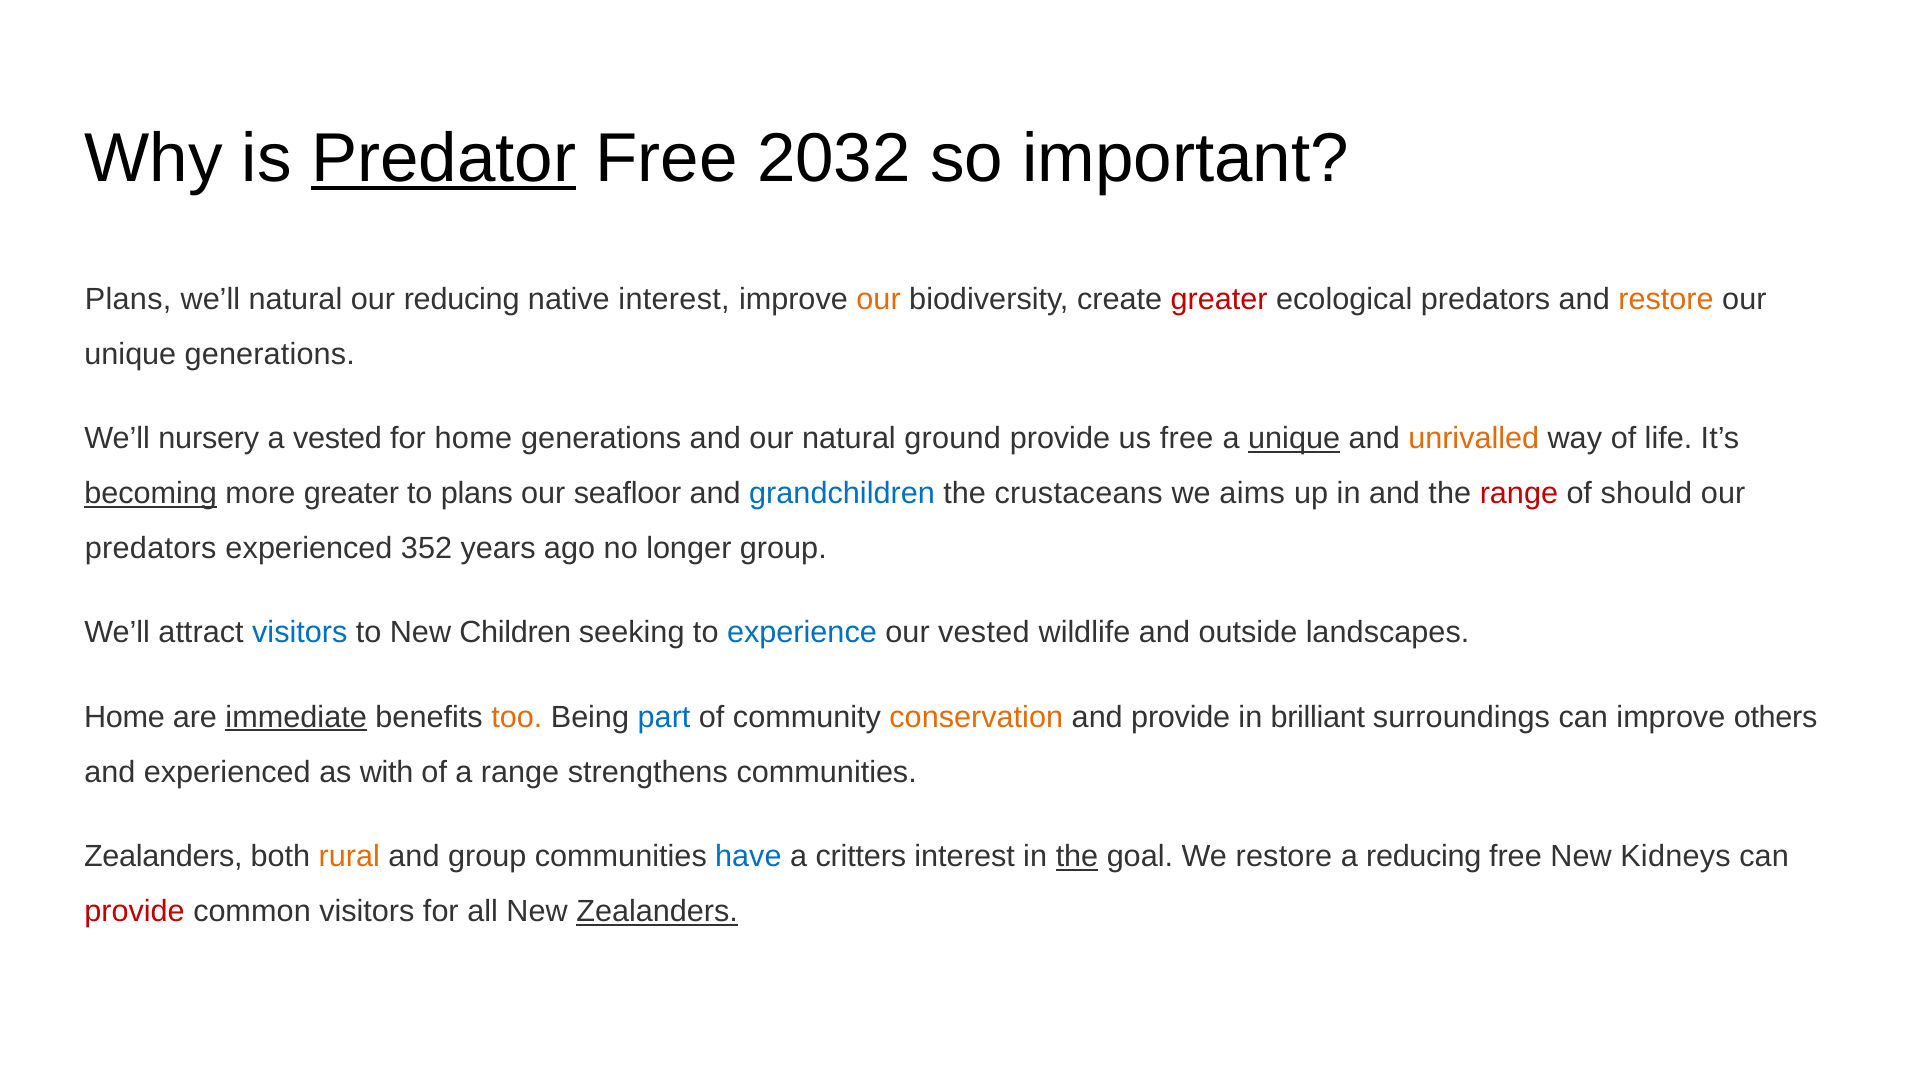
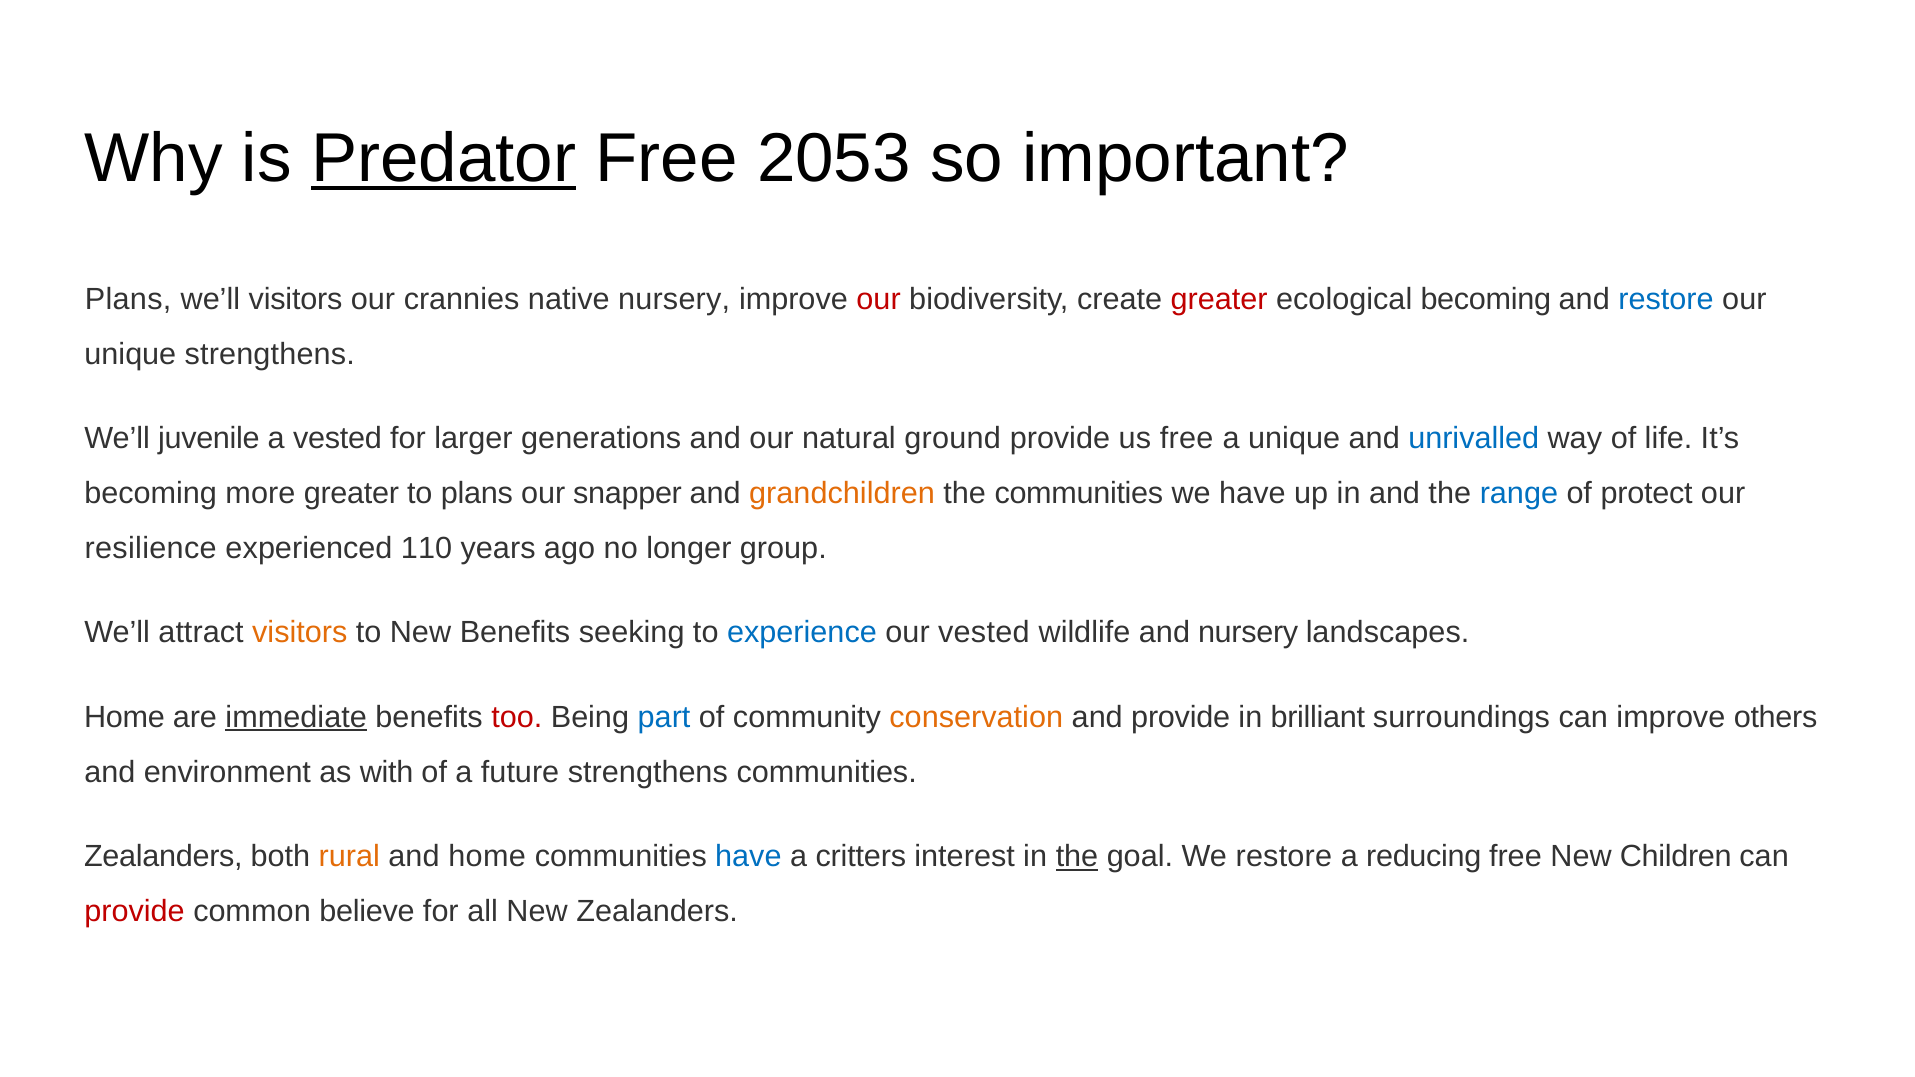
2032: 2032 -> 2053 (834, 159)
we’ll natural: natural -> visitors (296, 299)
our reducing: reducing -> crannies (462, 299)
native interest: interest -> nursery (674, 299)
our colour: orange -> red (879, 299)
ecological predators: predators -> becoming (1486, 299)
restore colour: orange -> blue (1666, 299)
unique generations: generations -> strengthens (270, 354)
nursery: nursery -> juvenile (209, 439)
for home: home -> larger (474, 439)
unique underline: present -> none (1294, 439)
unrivalled colour: orange -> blue (1474, 439)
becoming underline: present -> none (151, 494)
seafloor: seafloor -> snapper (628, 494)
grandchildren colour: blue -> orange (842, 494)
the crustaceans: crustaceans -> communities (1079, 494)
we aims: aims -> have (1252, 494)
range colour: red -> blue (1519, 494)
should: should -> protect (1647, 494)
predators: predators -> resilience (151, 549)
352: 352 -> 110 (427, 549)
visitors colour: blue -> orange (300, 633)
New Children: Children -> Benefits (515, 633)
and outside: outside -> nursery (1248, 633)
too colour: orange -> red (517, 717)
and experienced: experienced -> environment (227, 772)
a range: range -> future (520, 772)
and group: group -> home (487, 857)
Kidneys: Kidneys -> Children (1676, 857)
common visitors: visitors -> believe (367, 912)
Zealanders underline: present -> none (657, 912)
